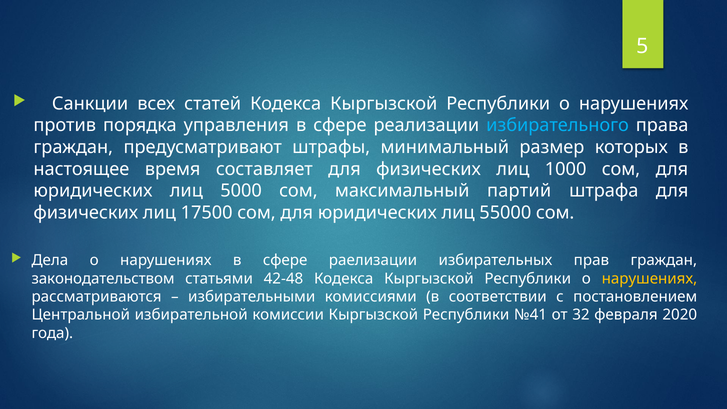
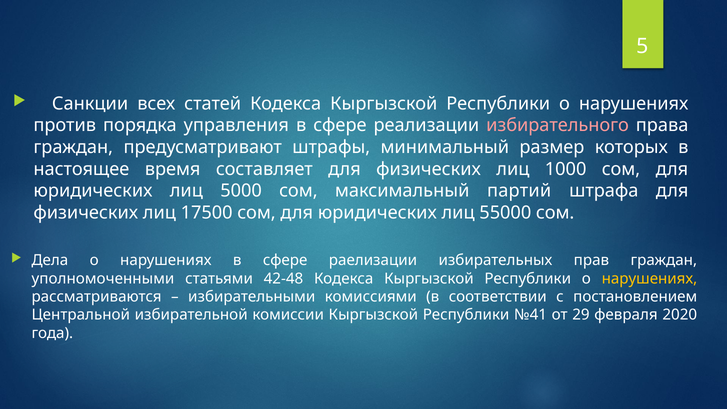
избирательного colour: light blue -> pink (558, 125)
законодательством: законодательством -> уполномоченными (103, 279)
32: 32 -> 29 (581, 315)
